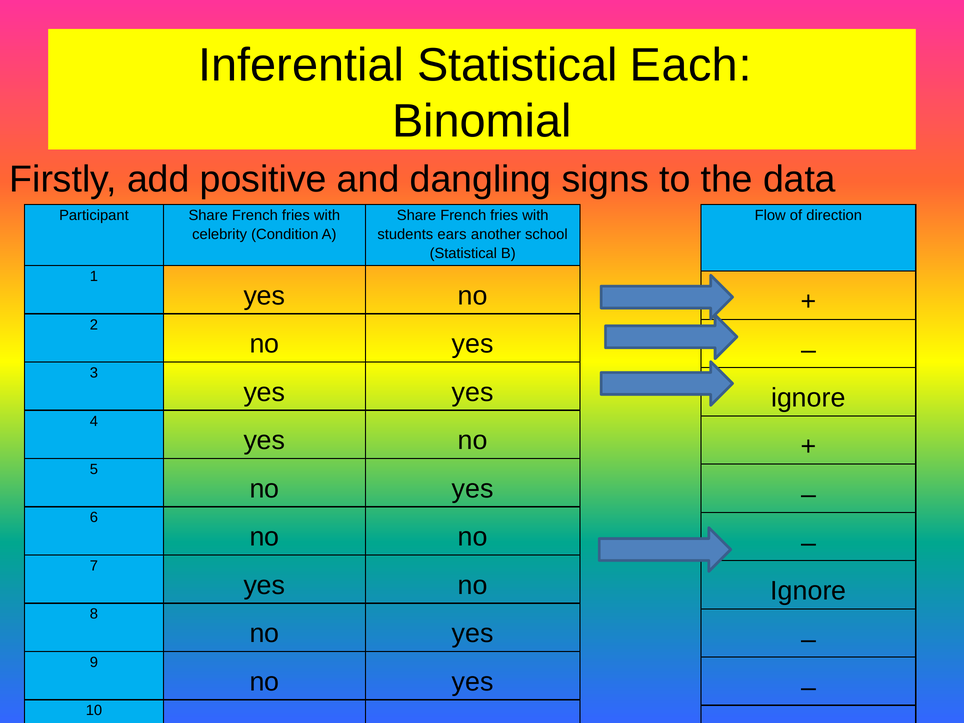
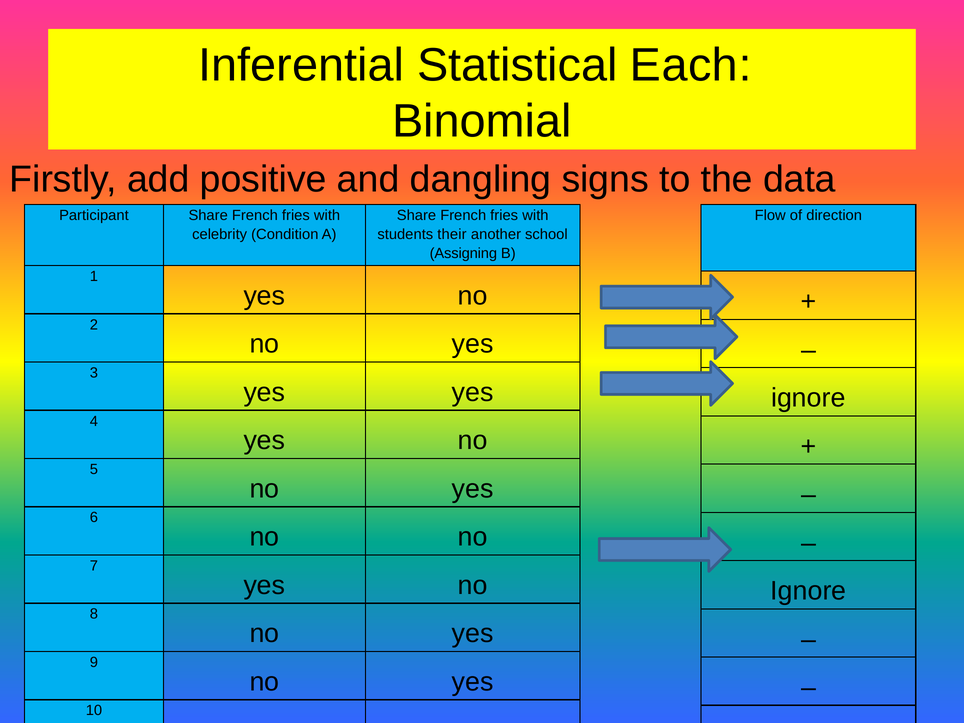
ears: ears -> their (452, 234)
Statistical: Statistical -> Assigning (463, 253)
